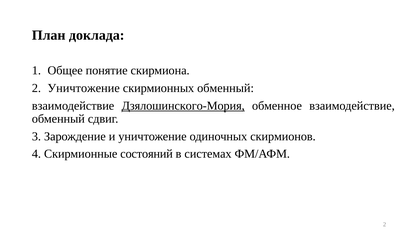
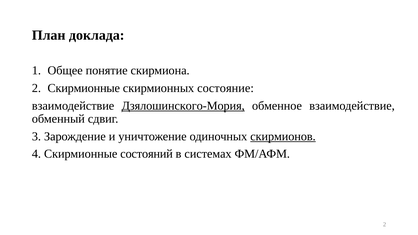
2 Уничтожение: Уничтожение -> Скирмионные (84, 88)
скирмионных обменный: обменный -> состояние (226, 88)
скирмионов underline: none -> present (283, 136)
